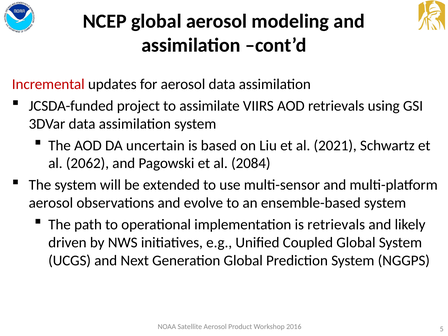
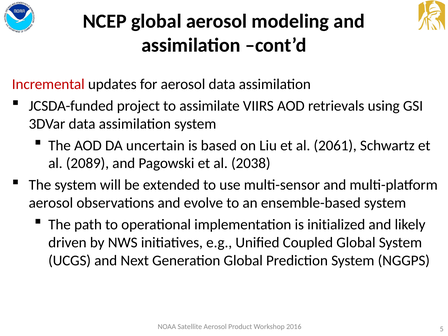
2021: 2021 -> 2061 (335, 145)
2062: 2062 -> 2089 (87, 163)
2084: 2084 -> 2038 (251, 163)
is retrievals: retrievals -> initialized (336, 225)
